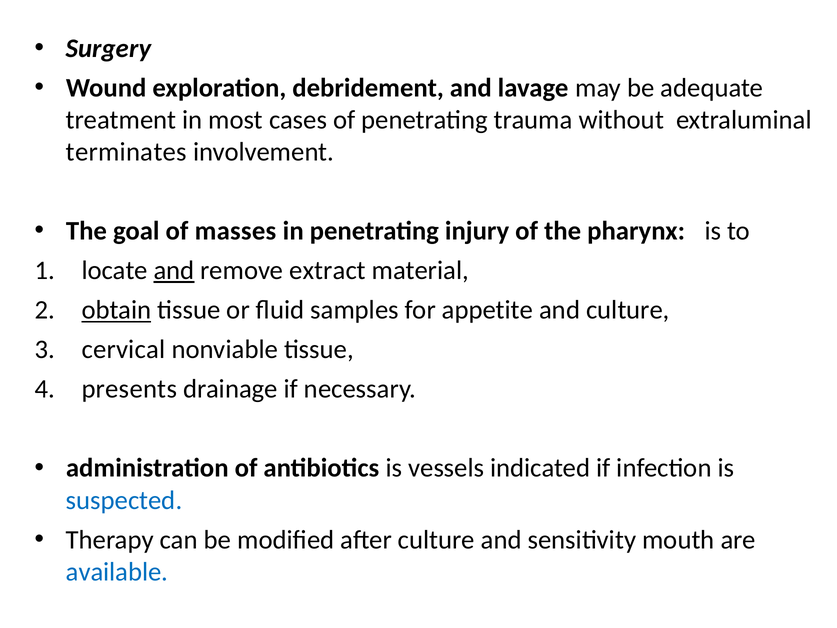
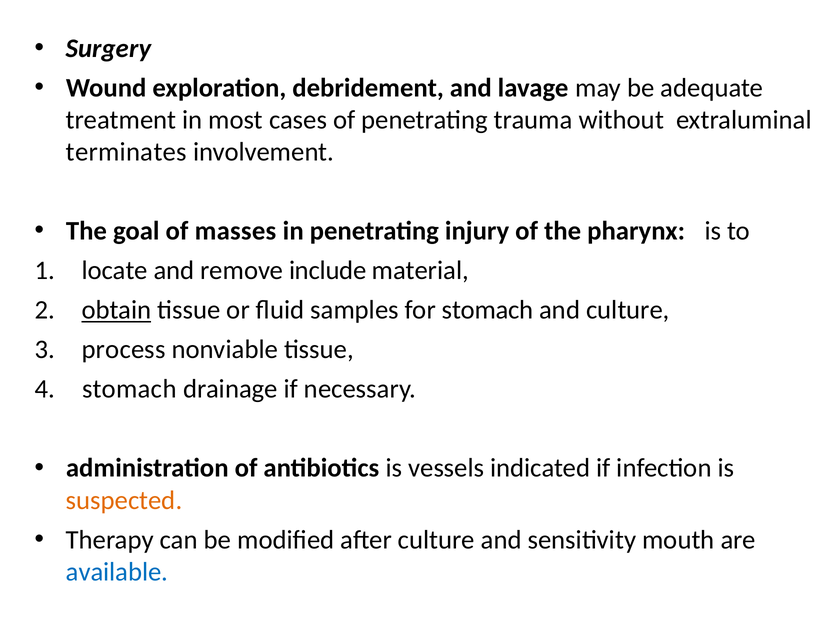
and underline: present -> none (174, 270)
extract: extract -> include (328, 270)
for appetite: appetite -> stomach (488, 310)
cervical: cervical -> process (124, 349)
presents: presents -> stomach (129, 389)
suspected colour: blue -> orange (124, 500)
